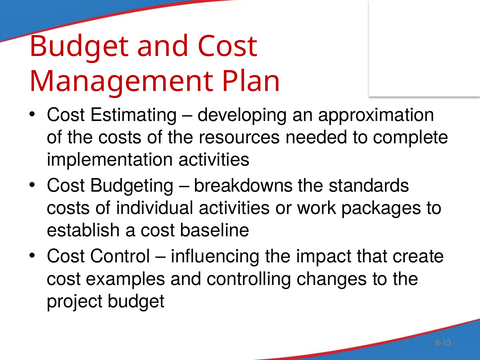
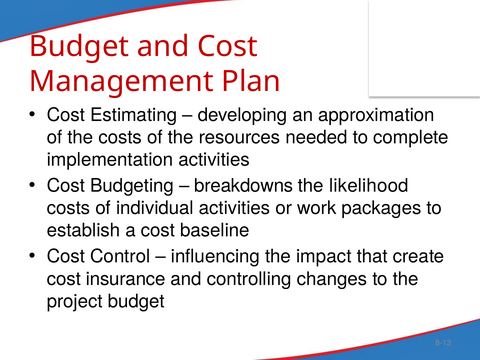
standards: standards -> likelihood (369, 186)
examples: examples -> insurance (126, 279)
